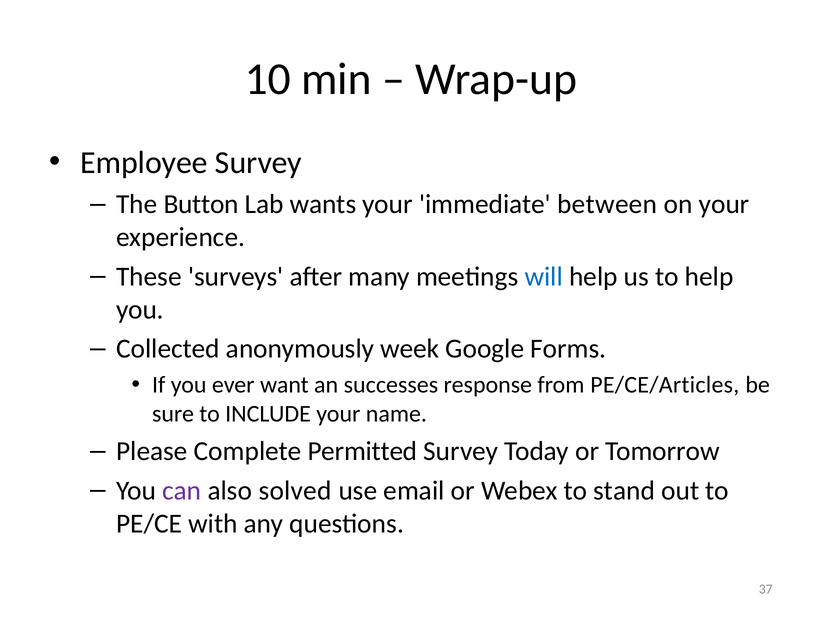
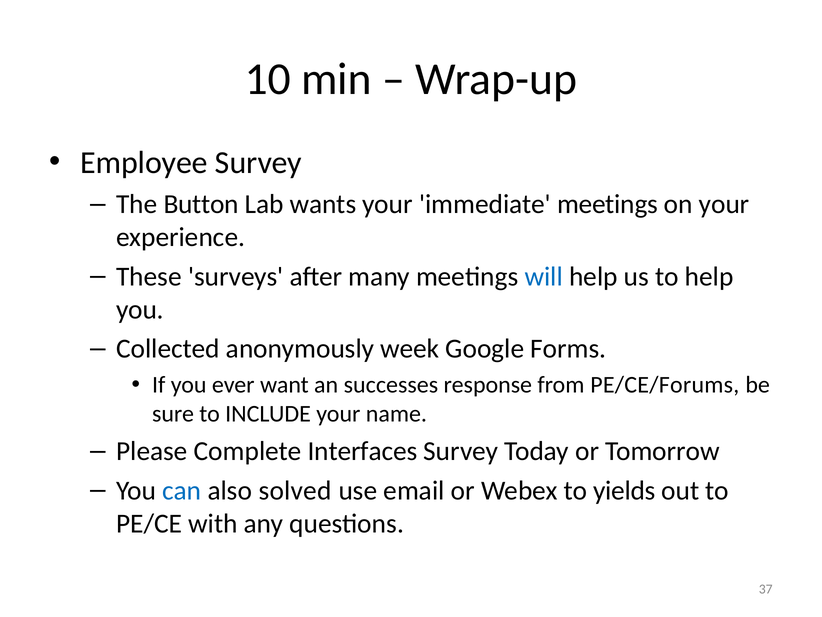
immediate between: between -> meetings (608, 204)
PE/CE/Articles: PE/CE/Articles -> PE/CE/Forums (665, 385)
Permitted: Permitted -> Interfaces (362, 451)
can colour: purple -> blue (182, 490)
stand: stand -> yields (624, 490)
